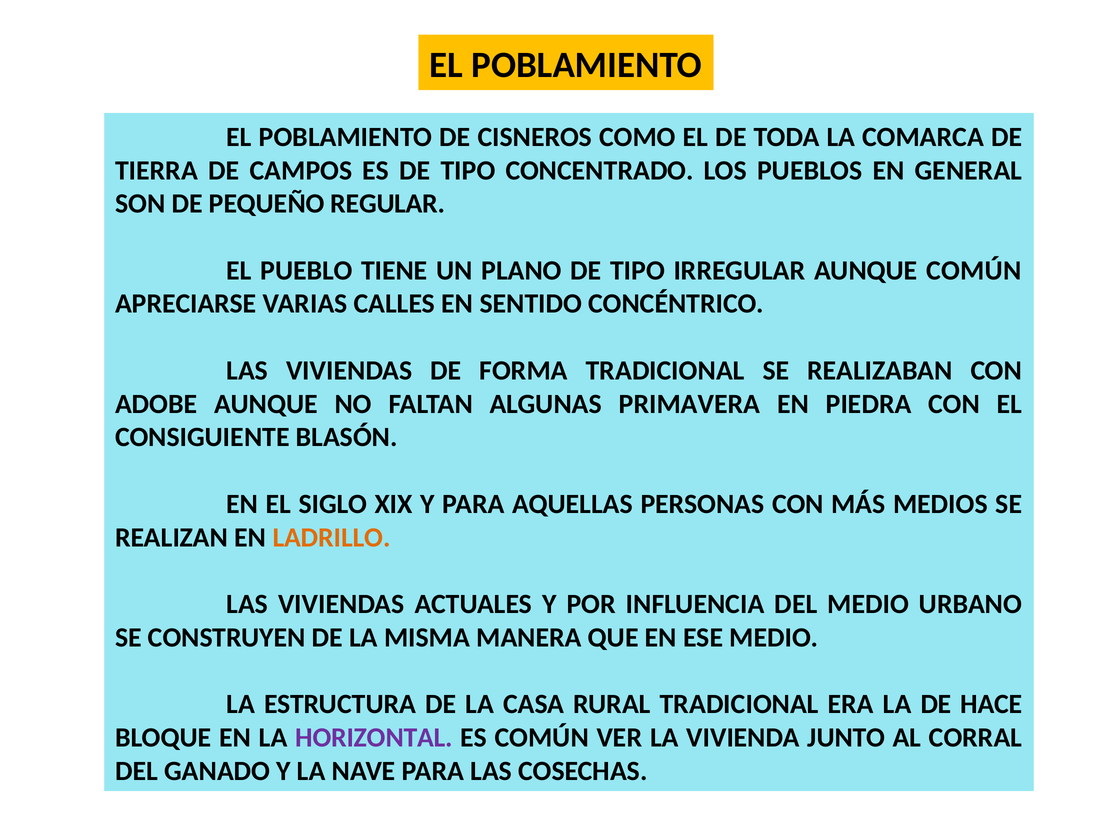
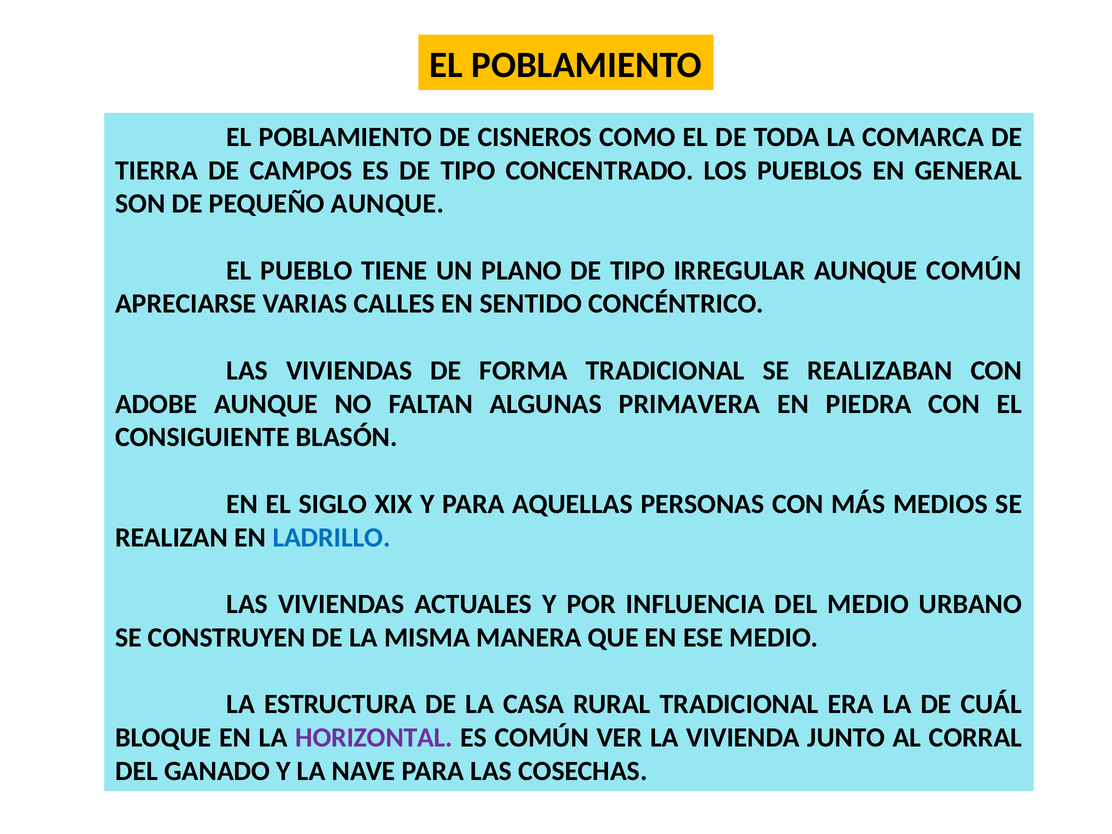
PEQUEÑO REGULAR: REGULAR -> AUNQUE (388, 204)
LADRILLO colour: orange -> blue (332, 537)
HACE: HACE -> CUÁL (991, 704)
